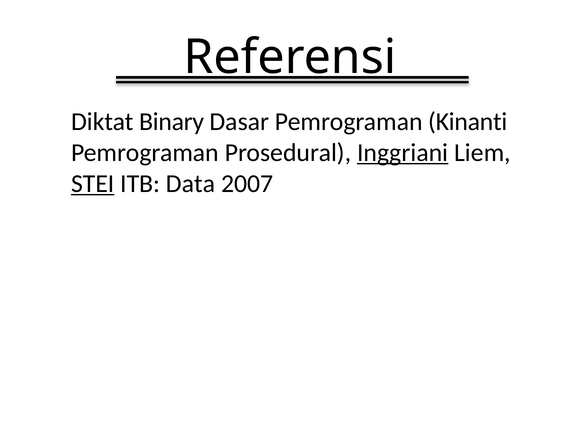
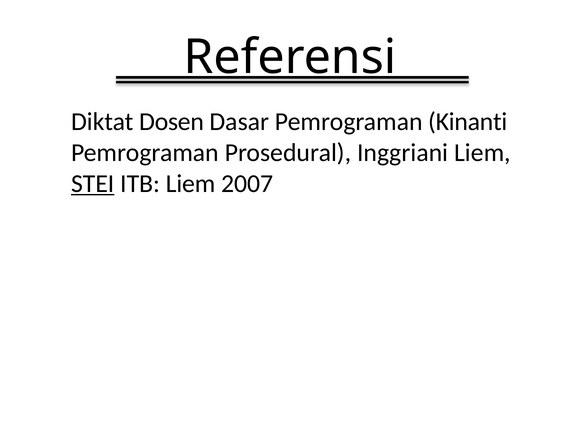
Binary: Binary -> Dosen (172, 122)
Inggriani underline: present -> none (403, 153)
ITB Data: Data -> Liem (191, 184)
